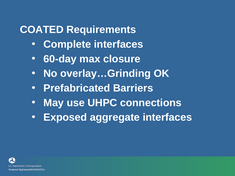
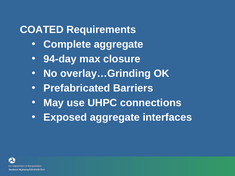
Complete interfaces: interfaces -> aggregate (119, 44)
60-day: 60-day -> 94-day (60, 59)
